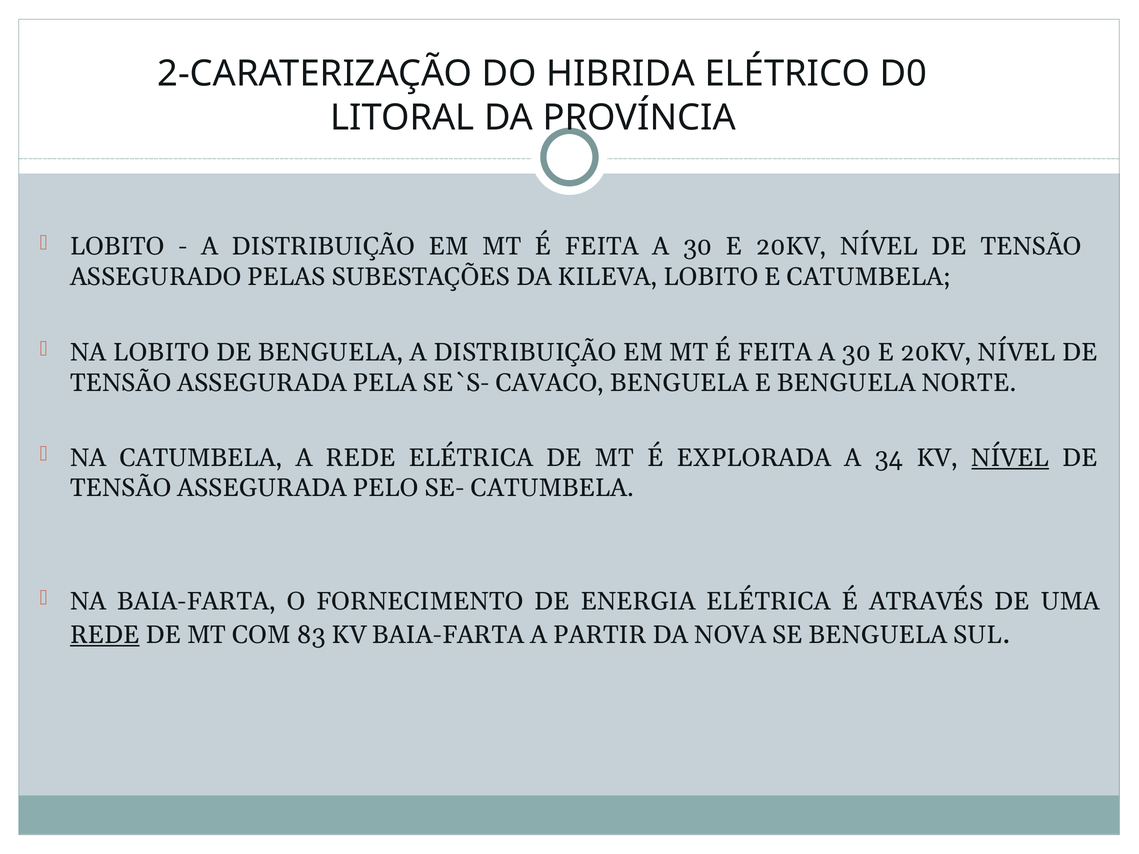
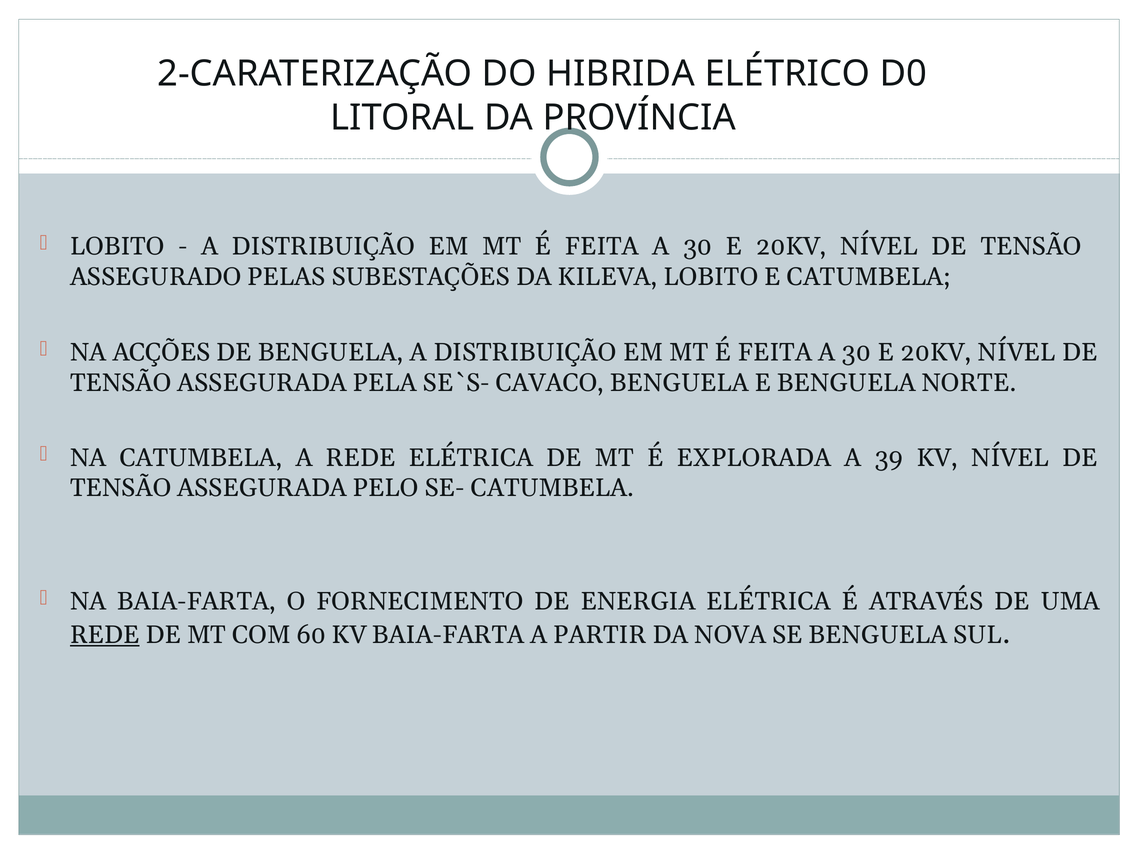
NA LOBITO: LOBITO -> ACÇÕES (162, 353)
34: 34 -> 39 (889, 458)
NÍVEL underline: present -> none (1010, 458)
83: 83 -> 60 (311, 635)
